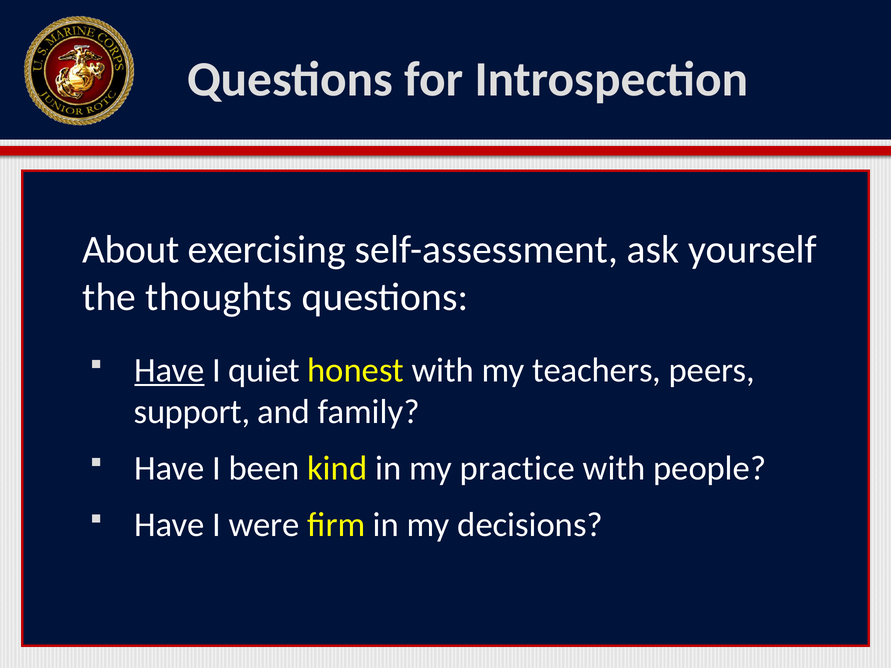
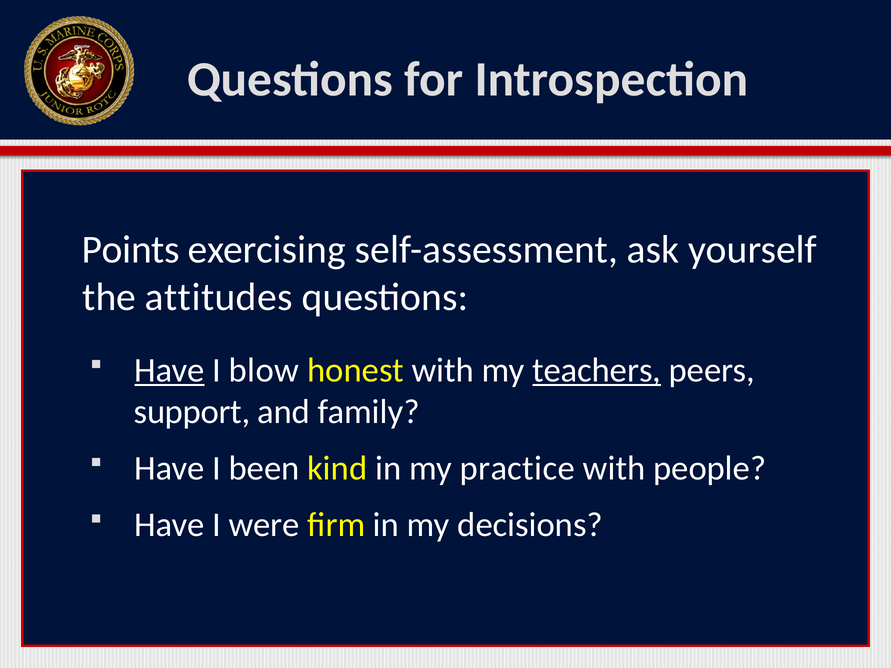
About: About -> Points (131, 250)
thoughts: thoughts -> attitudes (219, 297)
quiet: quiet -> blow (264, 370)
teachers underline: none -> present (597, 370)
